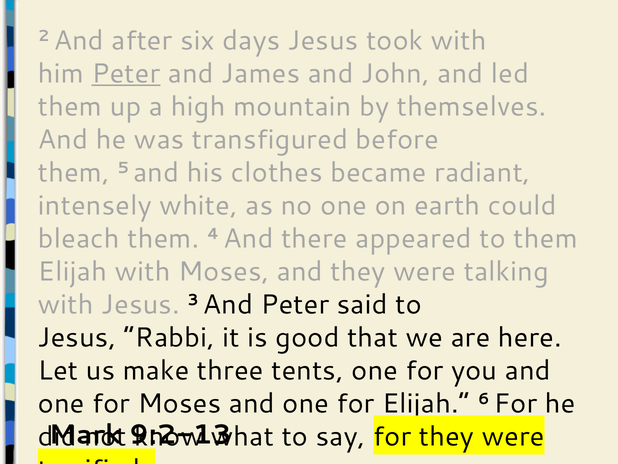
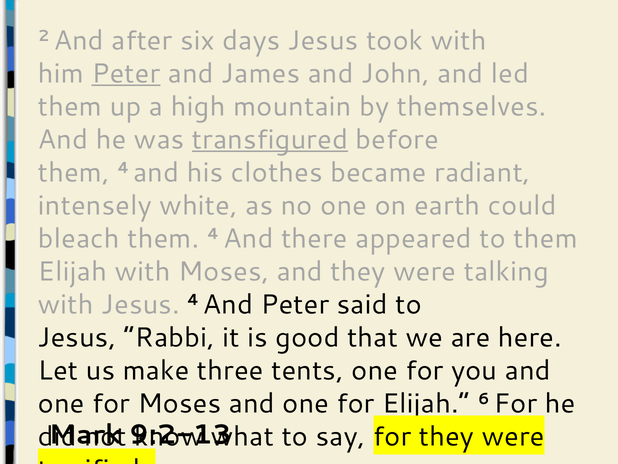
transfigured underline: none -> present (270, 139)
5: 5 -> 4 (123, 168)
Jesus 3: 3 -> 4 (193, 300)
